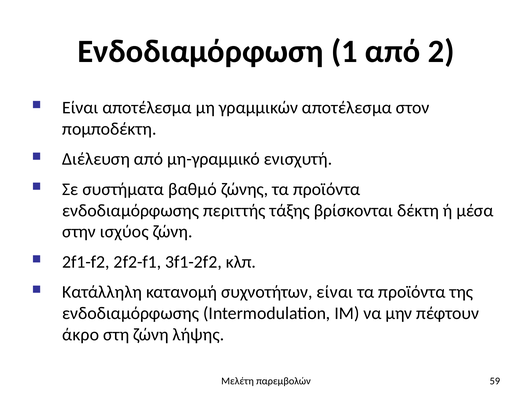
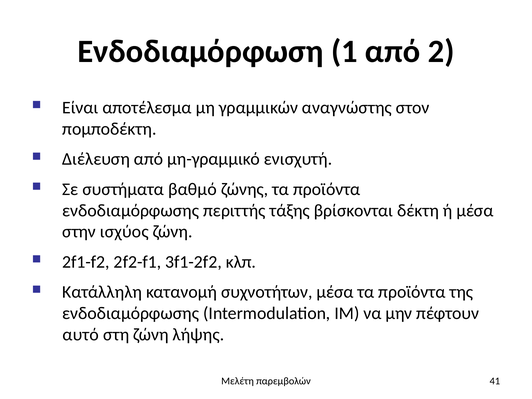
γραμμικών αποτέλεσμα: αποτέλεσμα -> αναγνώστης (347, 108)
συχνοτήτων είναι: είναι -> μέσα (335, 292)
άκρο: άκρο -> αυτό (81, 335)
59: 59 -> 41 (495, 381)
